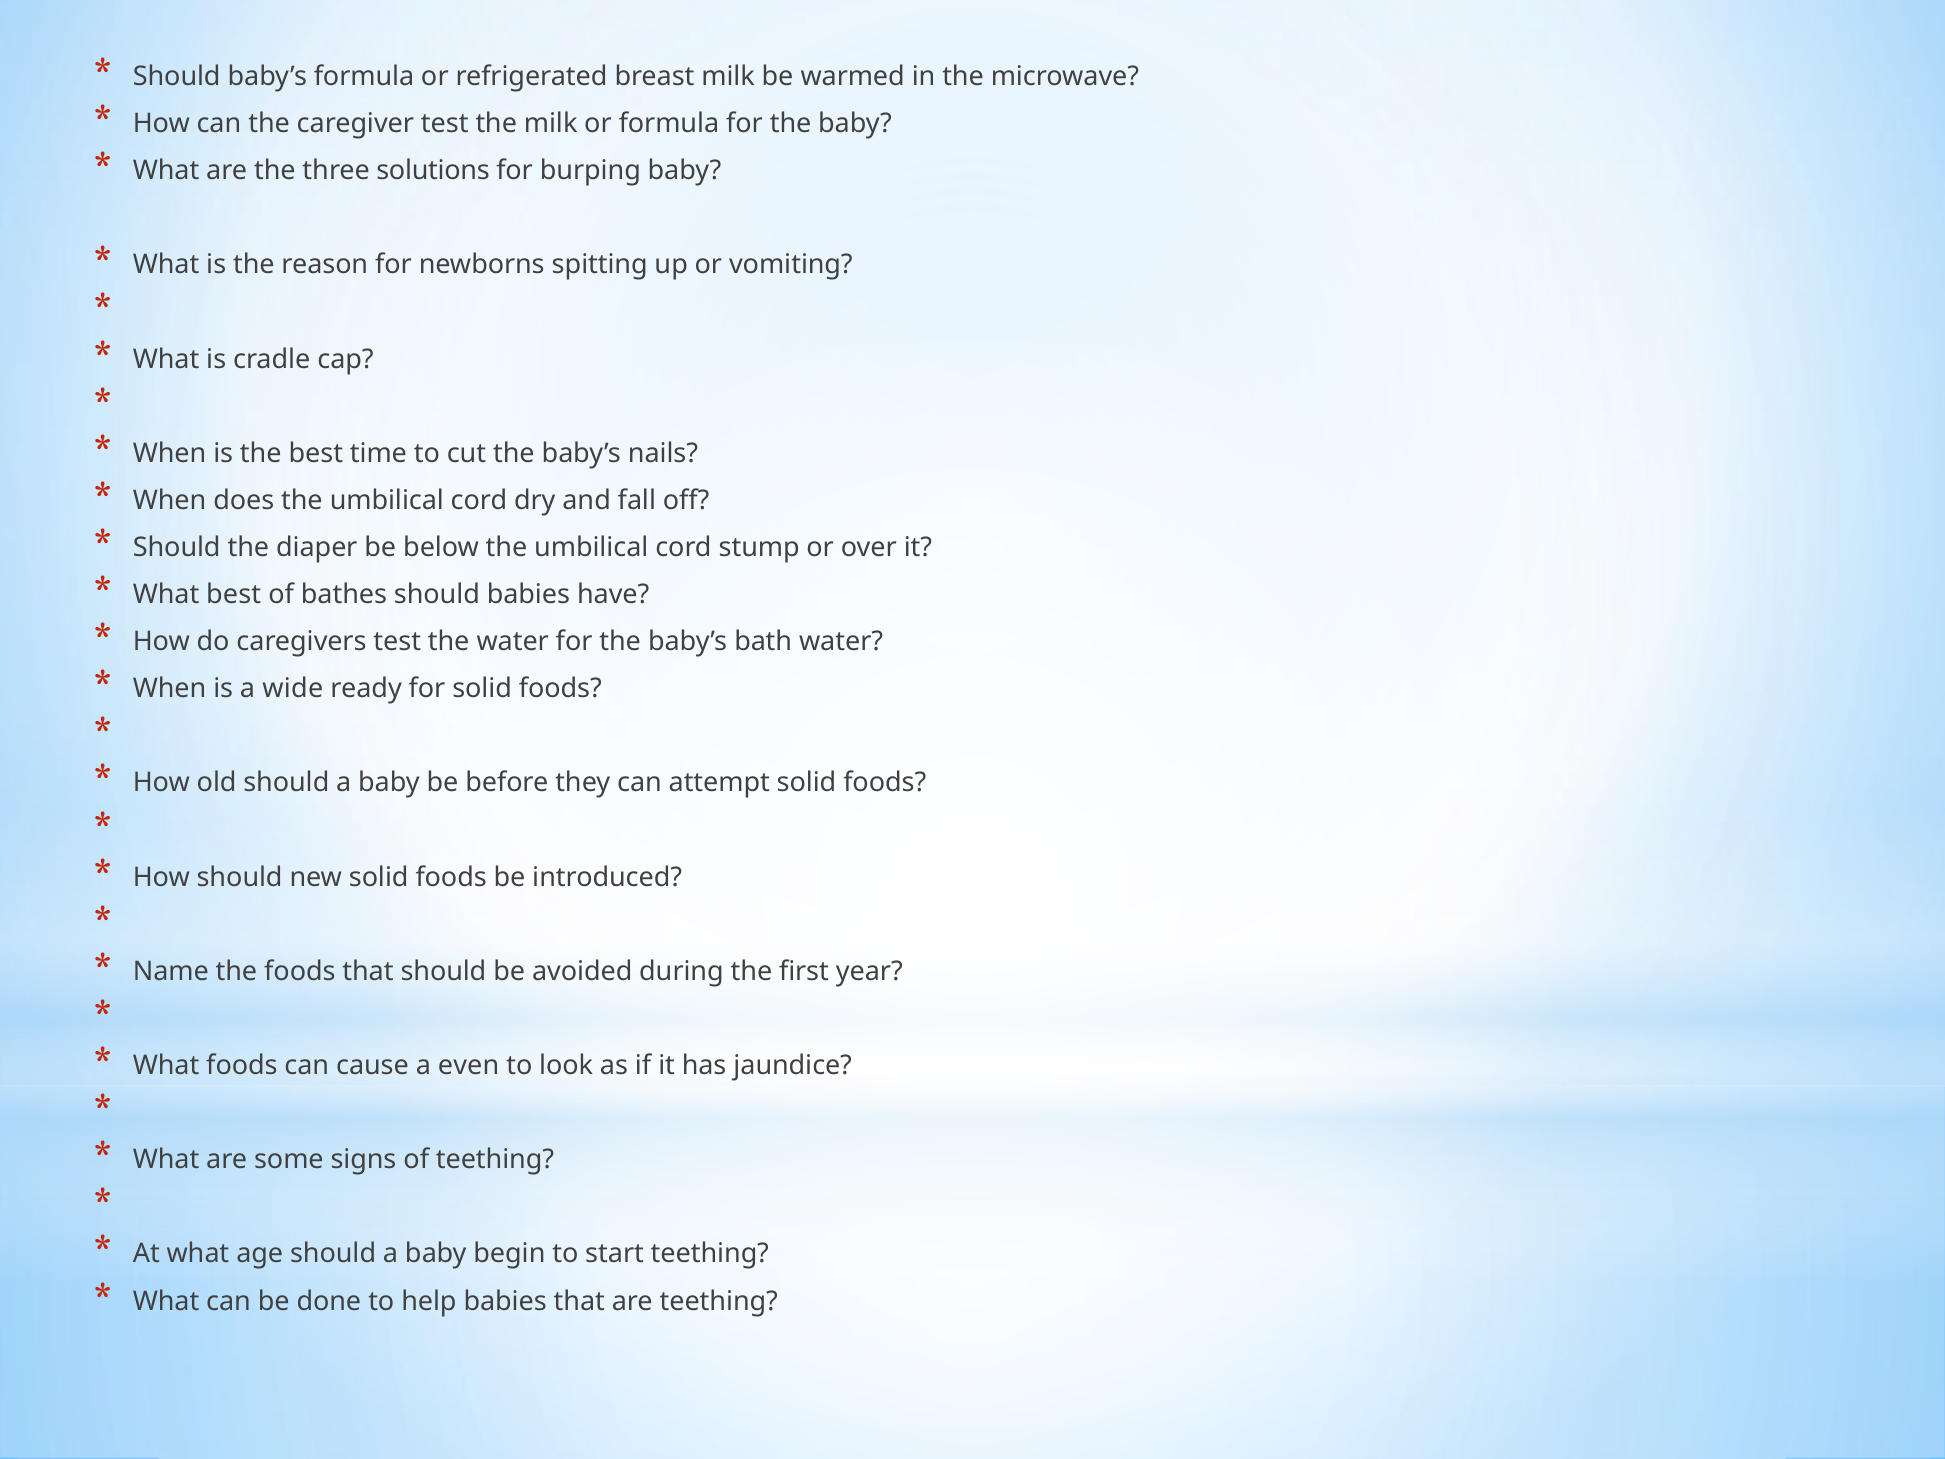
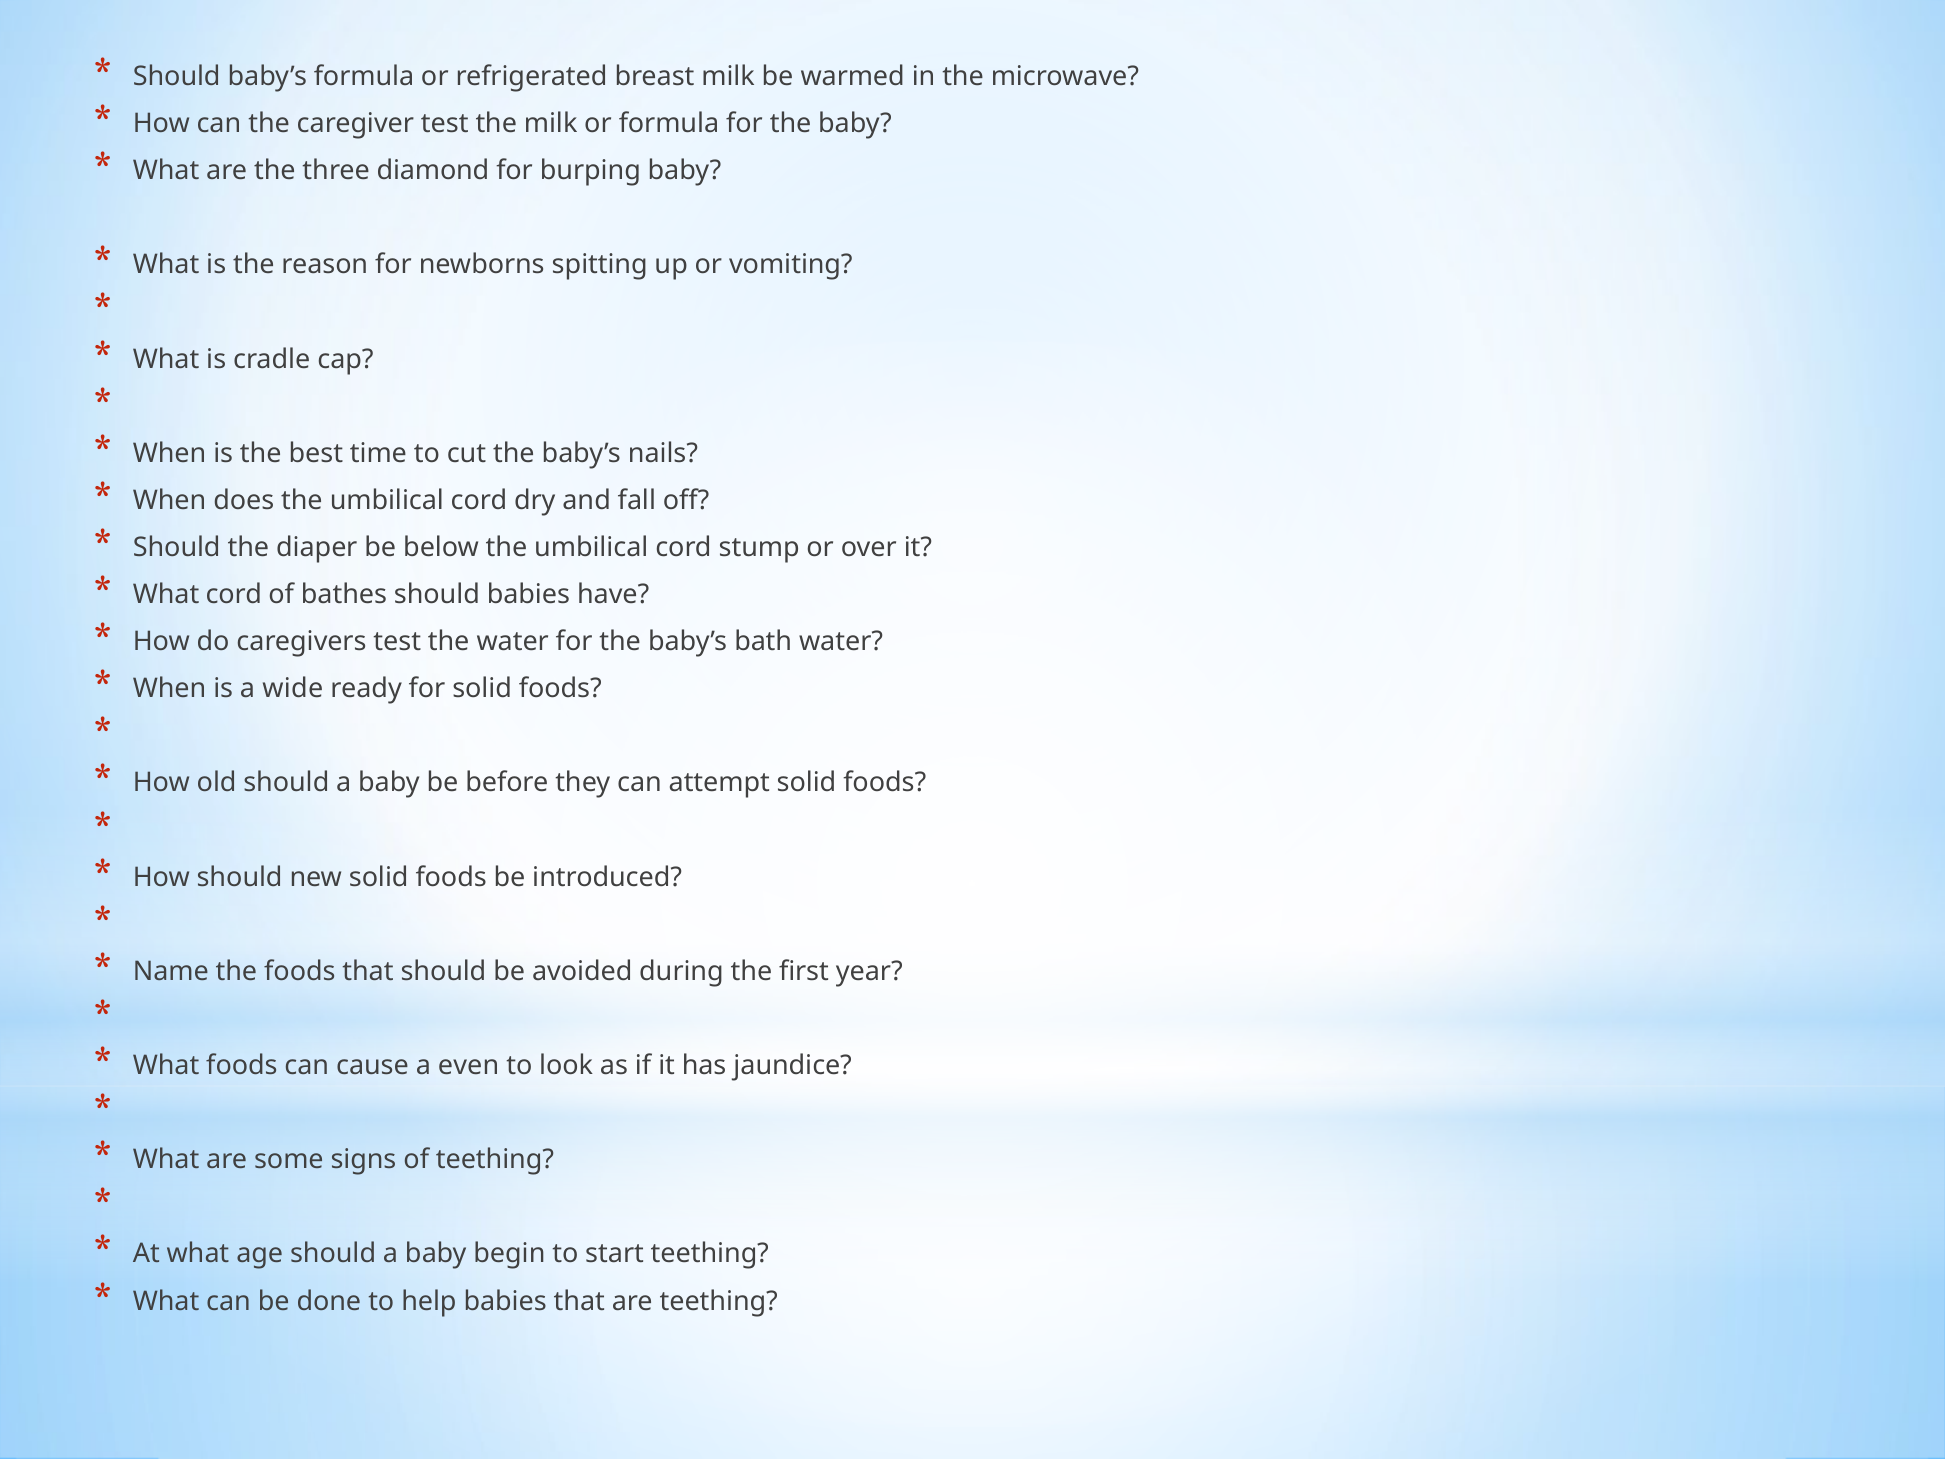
solutions: solutions -> diamond (433, 171)
What best: best -> cord (234, 594)
